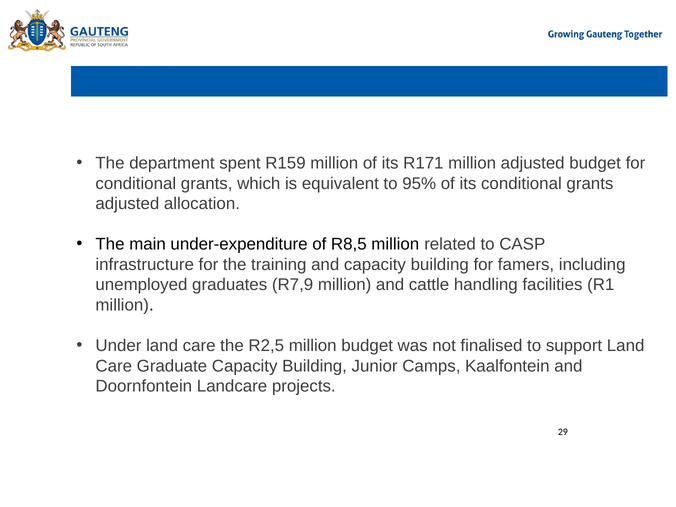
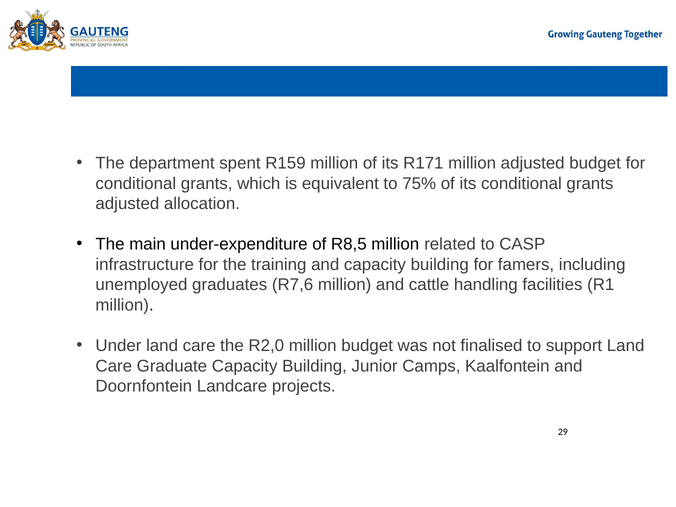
95%: 95% -> 75% (419, 183)
R7,9: R7,9 -> R7,6 (293, 285)
R2,5: R2,5 -> R2,0 (266, 346)
